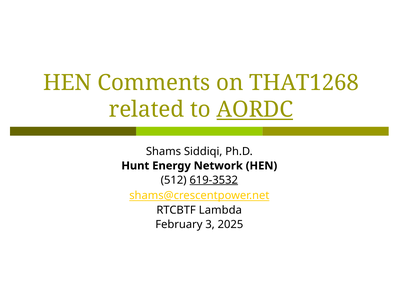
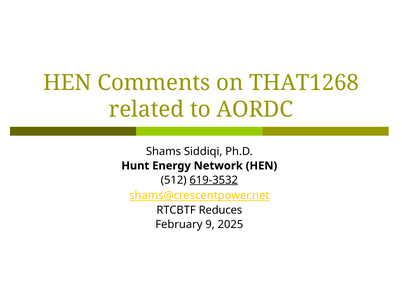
AORDC underline: present -> none (255, 110)
Lambda: Lambda -> Reduces (220, 211)
3: 3 -> 9 (210, 225)
